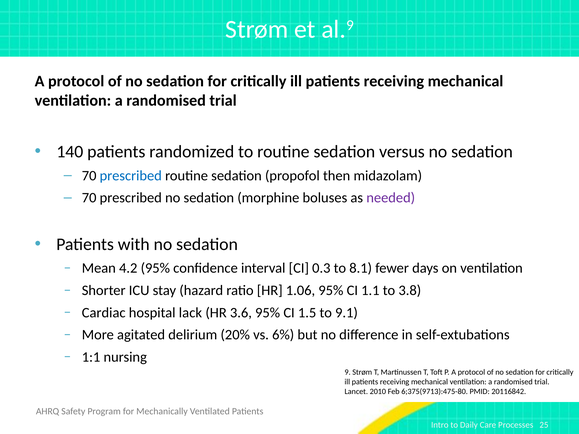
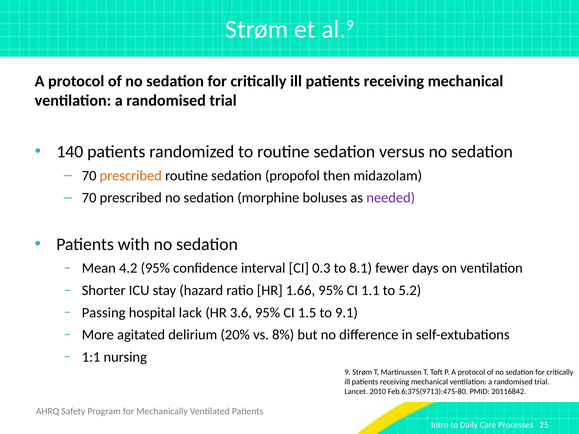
prescribed colour: blue -> orange (131, 176)
1.06: 1.06 -> 1.66 (301, 291)
3.8: 3.8 -> 5.2 (410, 291)
Cardiac: Cardiac -> Passing (104, 313)
6%: 6% -> 8% (283, 335)
